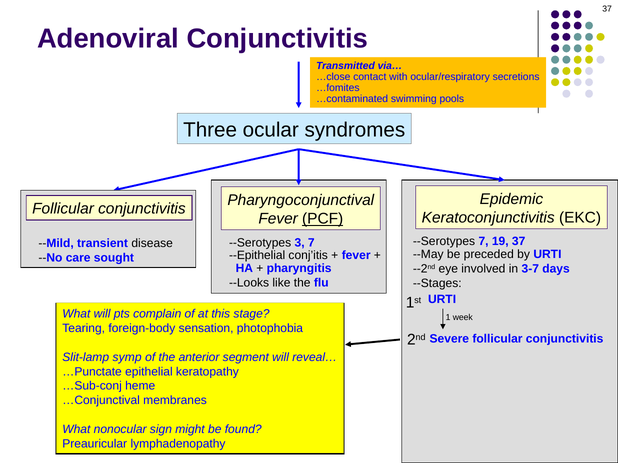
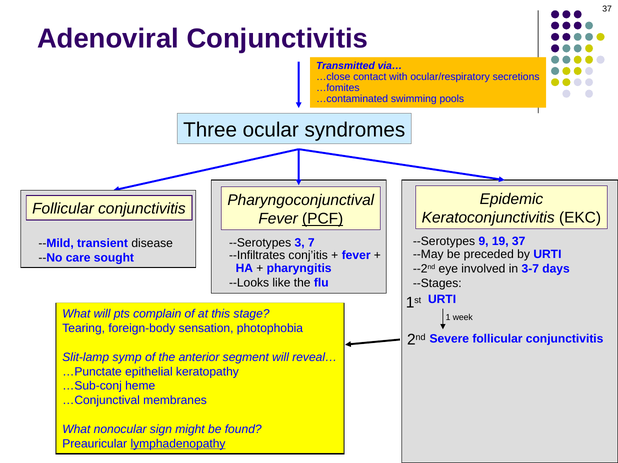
--Serotypes 7: 7 -> 9 (484, 242)
--Epithelial: --Epithelial -> --Infiltrates (257, 256)
lymphadenopathy underline: none -> present (178, 444)
